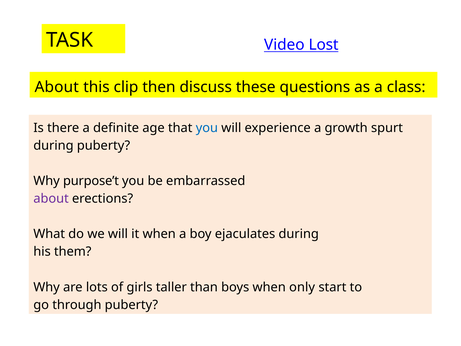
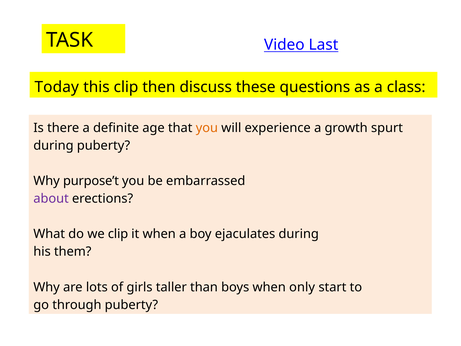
Lost: Lost -> Last (323, 45)
About: About -> Today (57, 87)
you colour: blue -> orange (207, 128)
we will: will -> clip (118, 234)
